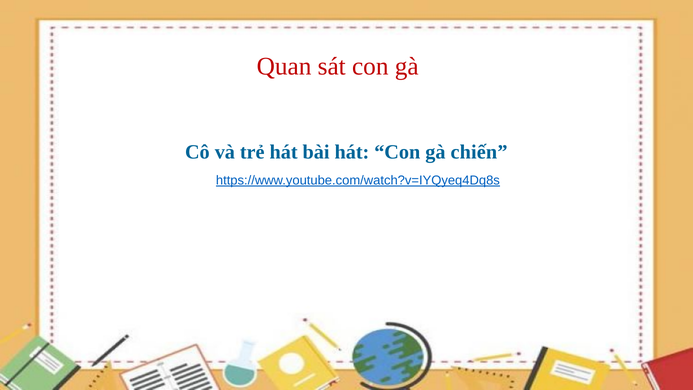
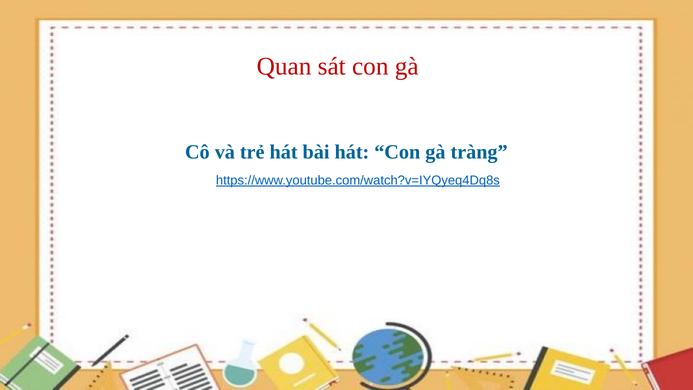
chiến: chiến -> tràng (479, 152)
